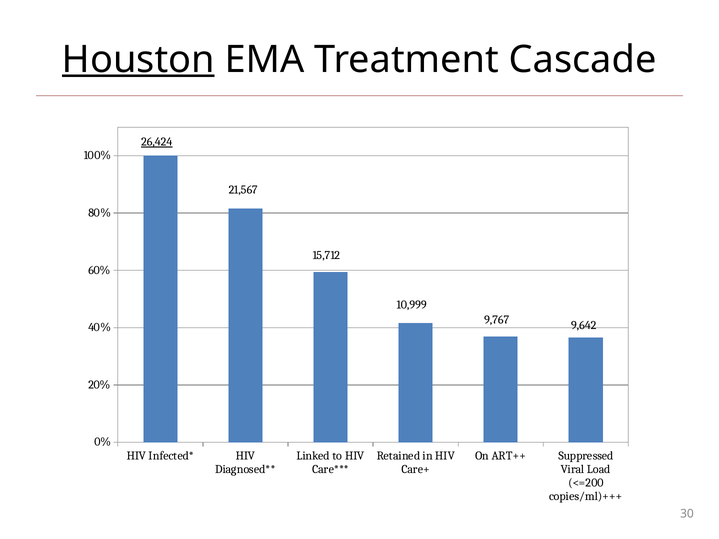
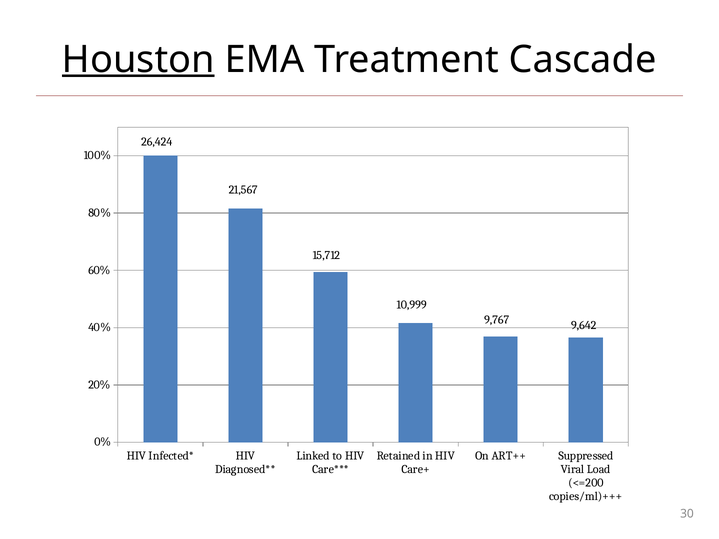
26,424 underline: present -> none (157, 142)
